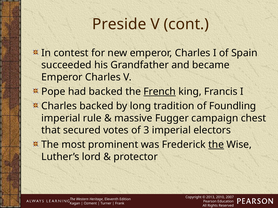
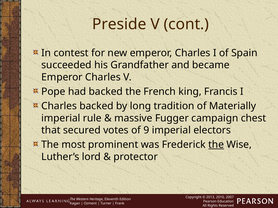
French underline: present -> none (160, 92)
Foundling: Foundling -> Materially (233, 106)
3: 3 -> 9 (146, 131)
